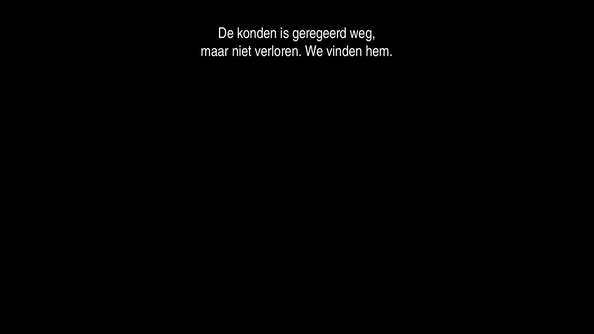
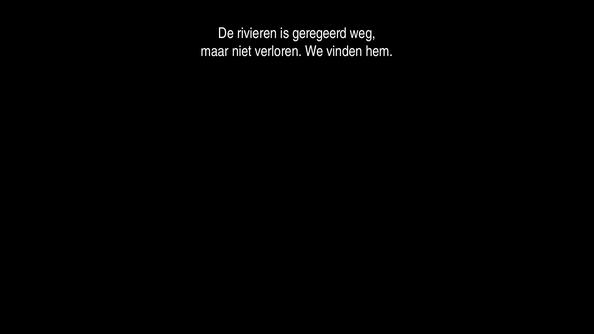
konden: konden -> rivieren (257, 33)
